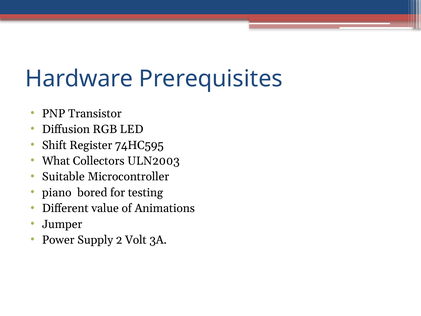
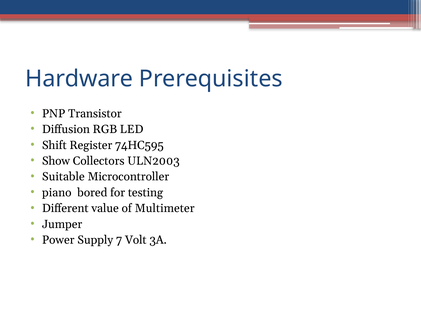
What: What -> Show (56, 161)
Animations: Animations -> Multimeter (165, 208)
2: 2 -> 7 (119, 240)
